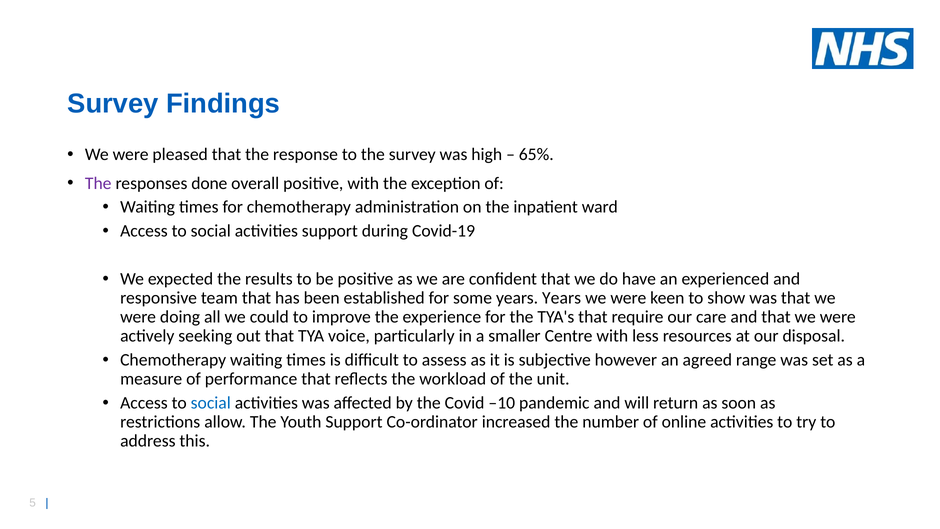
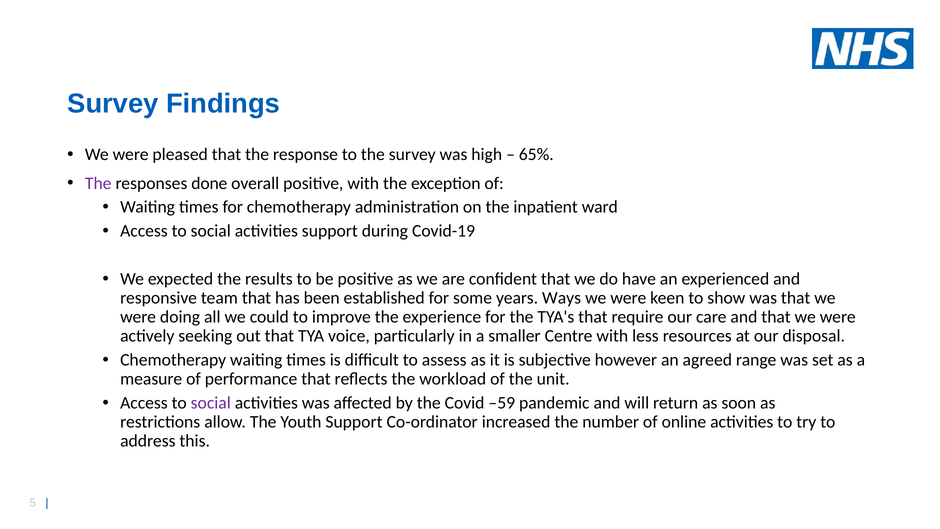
years Years: Years -> Ways (562, 298)
social colour: blue -> purple (211, 403)
–10: –10 -> –59 (502, 403)
